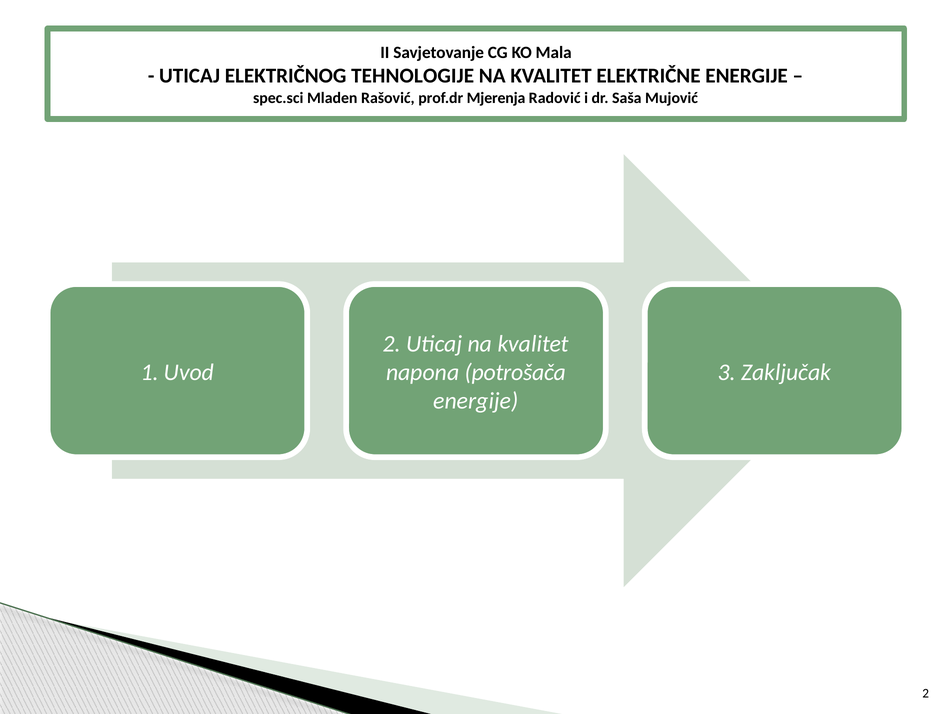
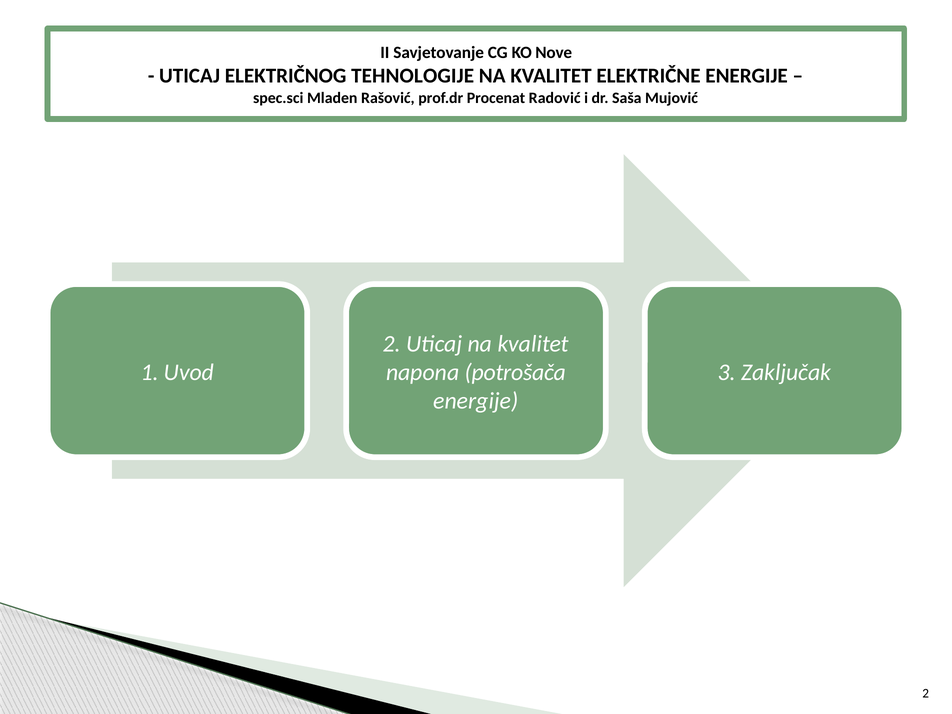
Mala: Mala -> Nove (554, 53)
Mjerenja: Mjerenja -> Procenat (496, 98)
